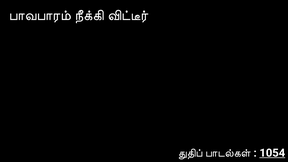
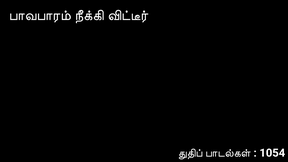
1054 underline: present -> none (272, 153)
